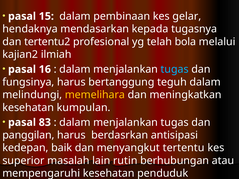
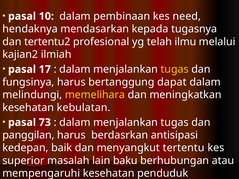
15: 15 -> 10 (46, 16)
gelar: gelar -> need (187, 16)
bola: bola -> ilmu (185, 42)
16: 16 -> 17 (45, 69)
tugas colour: light blue -> yellow (175, 69)
teguh: teguh -> dapat (172, 82)
kumpulan: kumpulan -> kebulatan (84, 108)
83: 83 -> 73 (45, 123)
rutin: rutin -> baku (125, 161)
